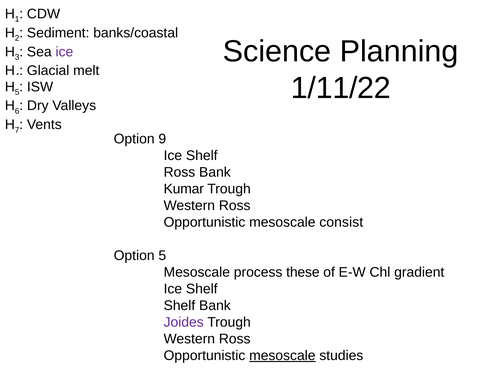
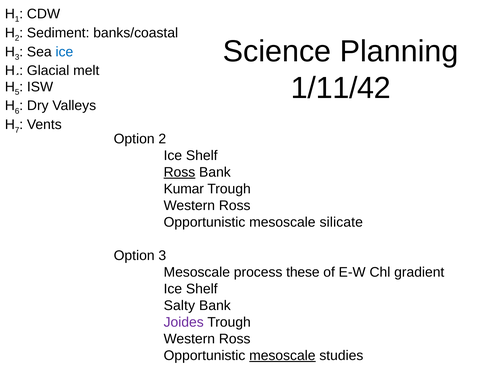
ice colour: purple -> blue (64, 52)
1/11/22: 1/11/22 -> 1/11/42 (341, 88)
Option 9: 9 -> 2 (162, 139)
Ross underline: none -> present (179, 172)
consist: consist -> silicate (341, 222)
Option 5: 5 -> 3 (162, 255)
Shelf: Shelf -> Salty (179, 305)
